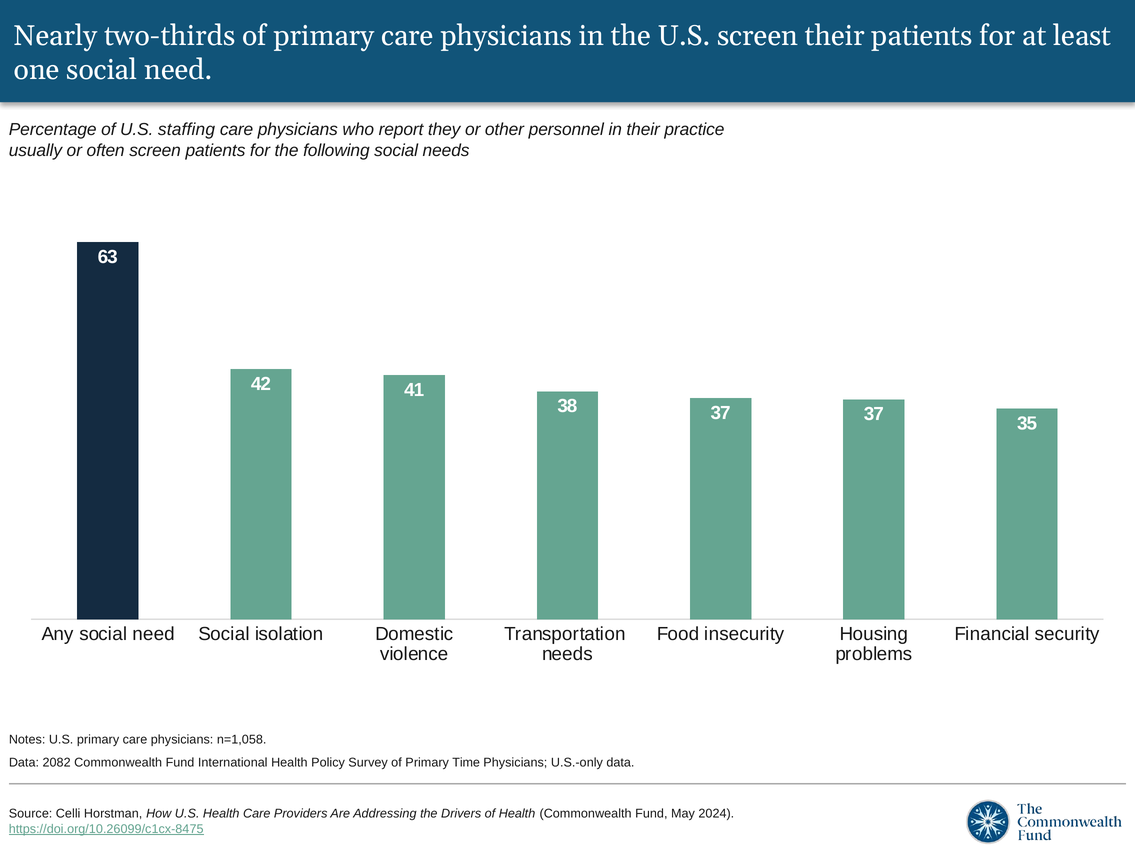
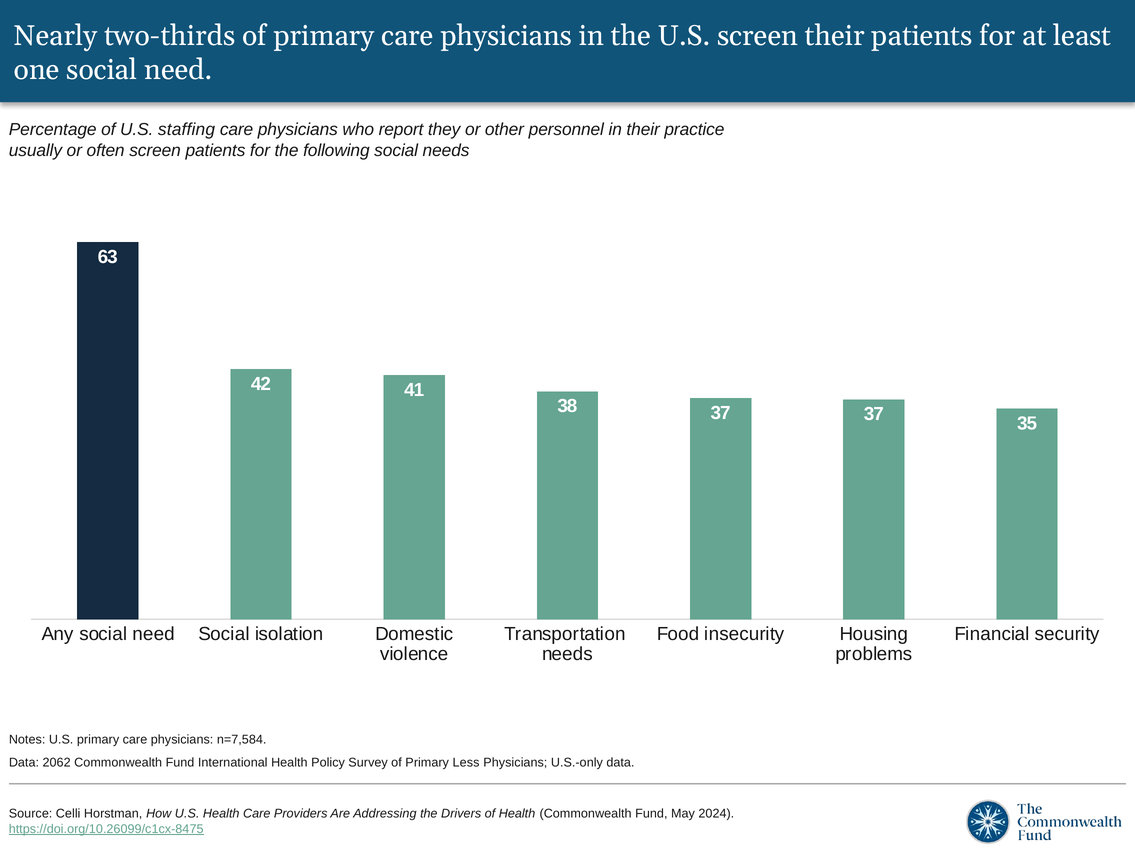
n=1,058: n=1,058 -> n=7,584 (242, 739)
2082: 2082 -> 2062 (57, 762)
Time: Time -> Less (466, 762)
